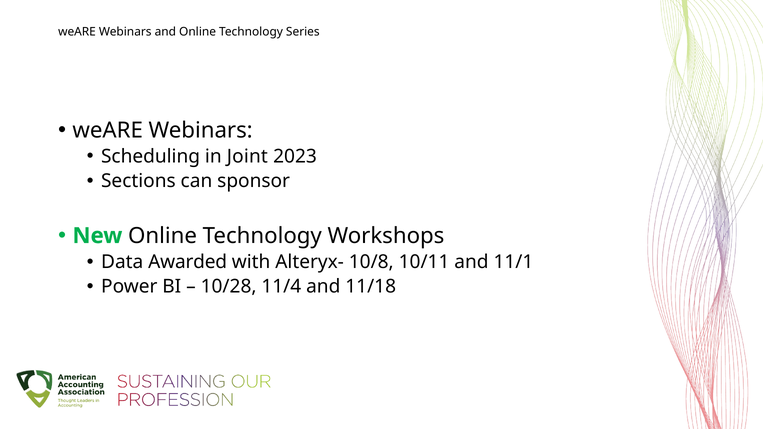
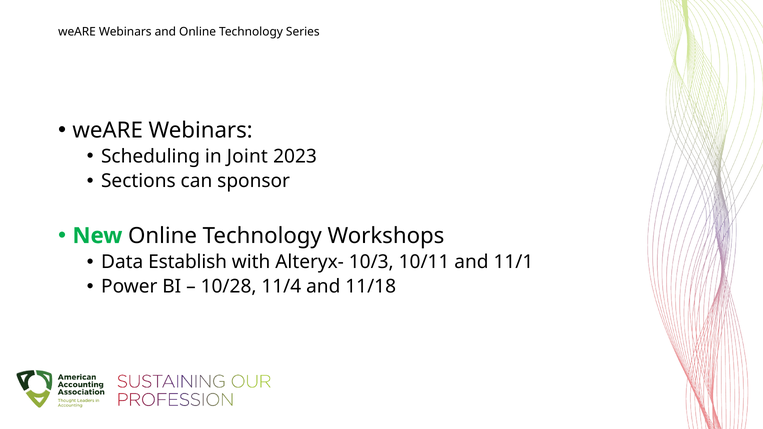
Awarded: Awarded -> Establish (188, 262)
10/8: 10/8 -> 10/3 (371, 262)
